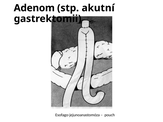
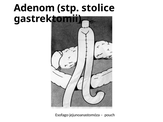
akutní: akutní -> stolice (98, 8)
